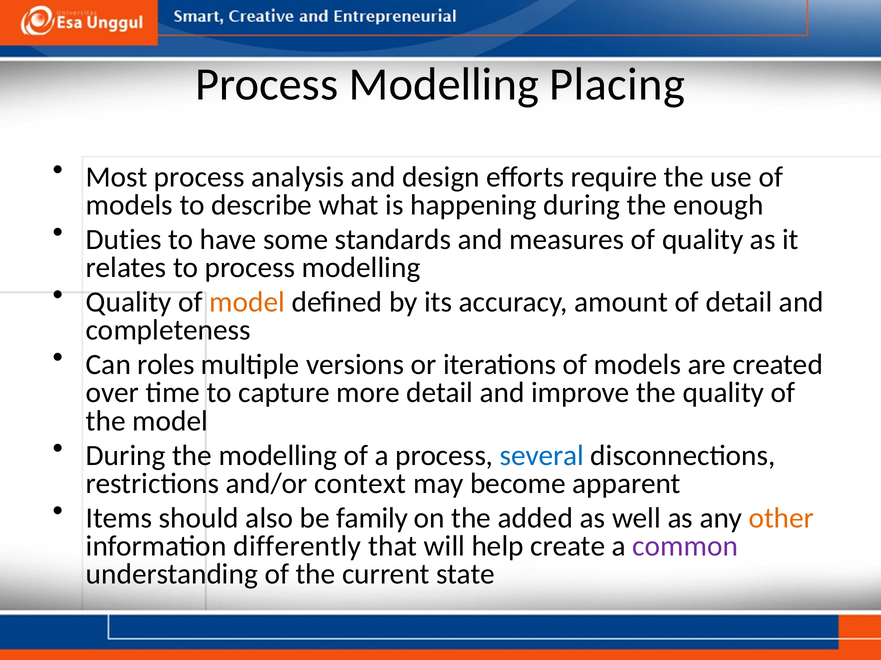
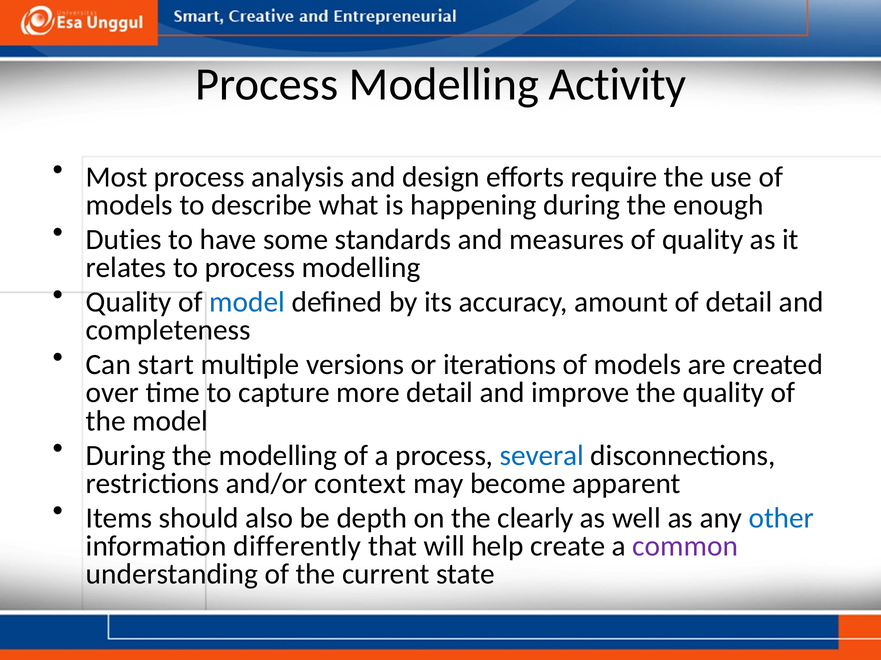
Placing: Placing -> Activity (618, 85)
model colour: orange -> blue (247, 302)
roles: roles -> start (166, 365)
family: family -> depth (372, 518)
added: added -> clearly (536, 518)
other colour: orange -> blue (781, 518)
